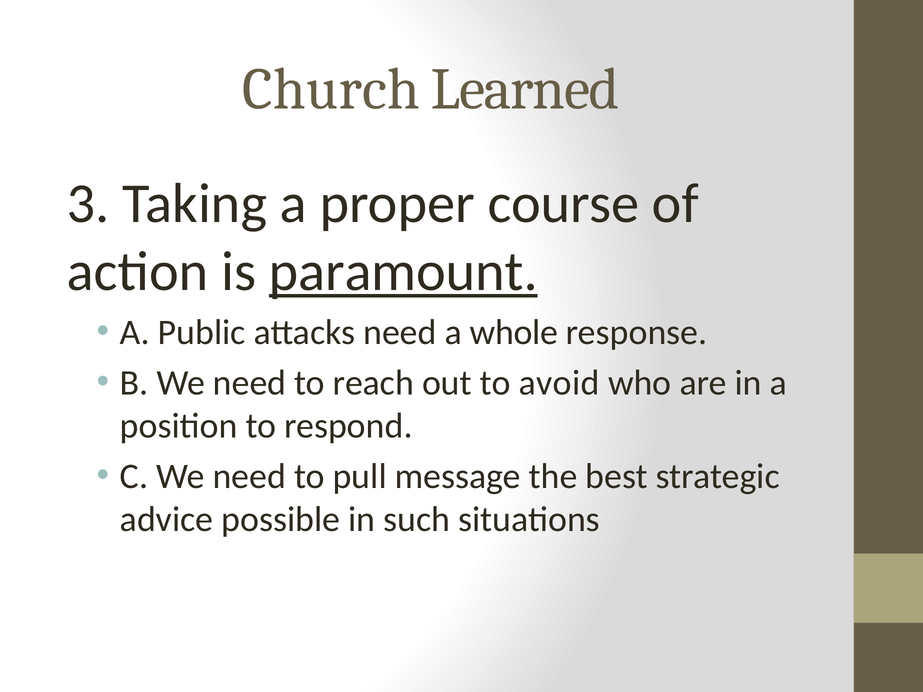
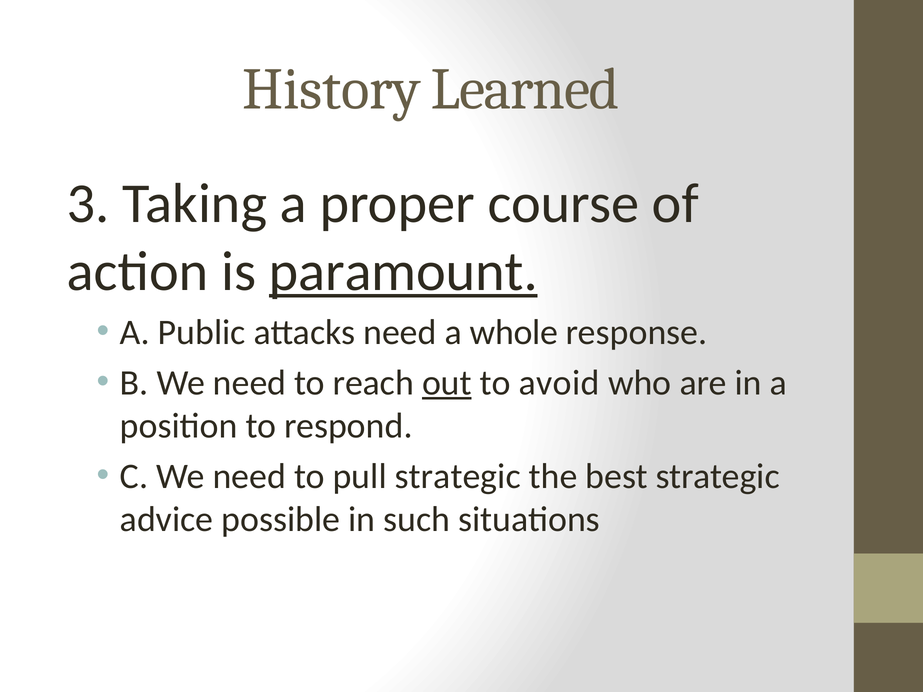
Church: Church -> History (331, 90)
out underline: none -> present (447, 383)
pull message: message -> strategic (458, 476)
